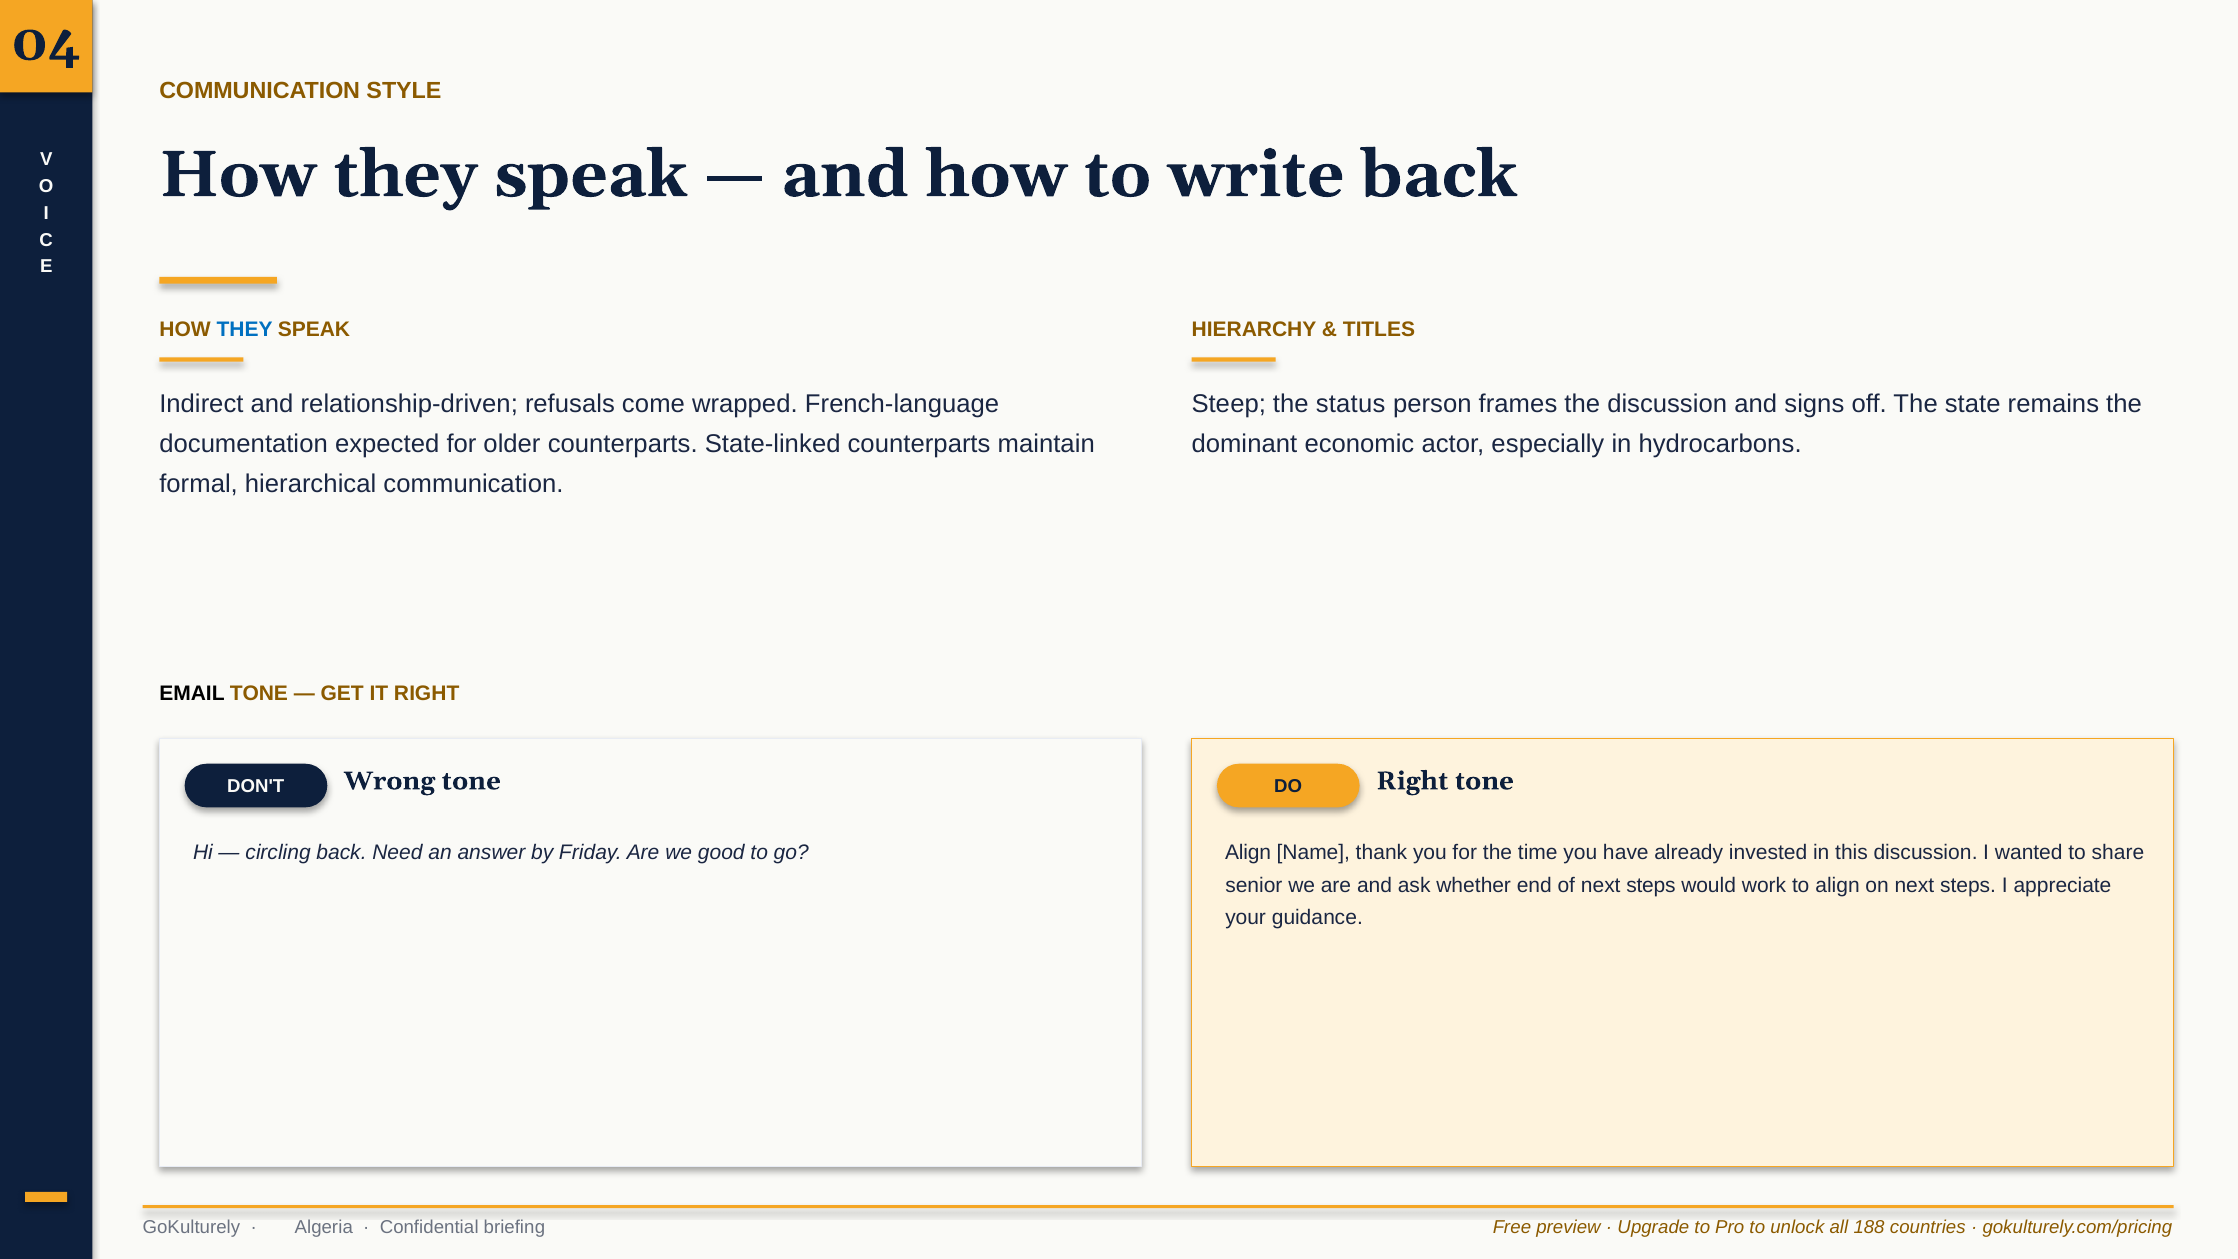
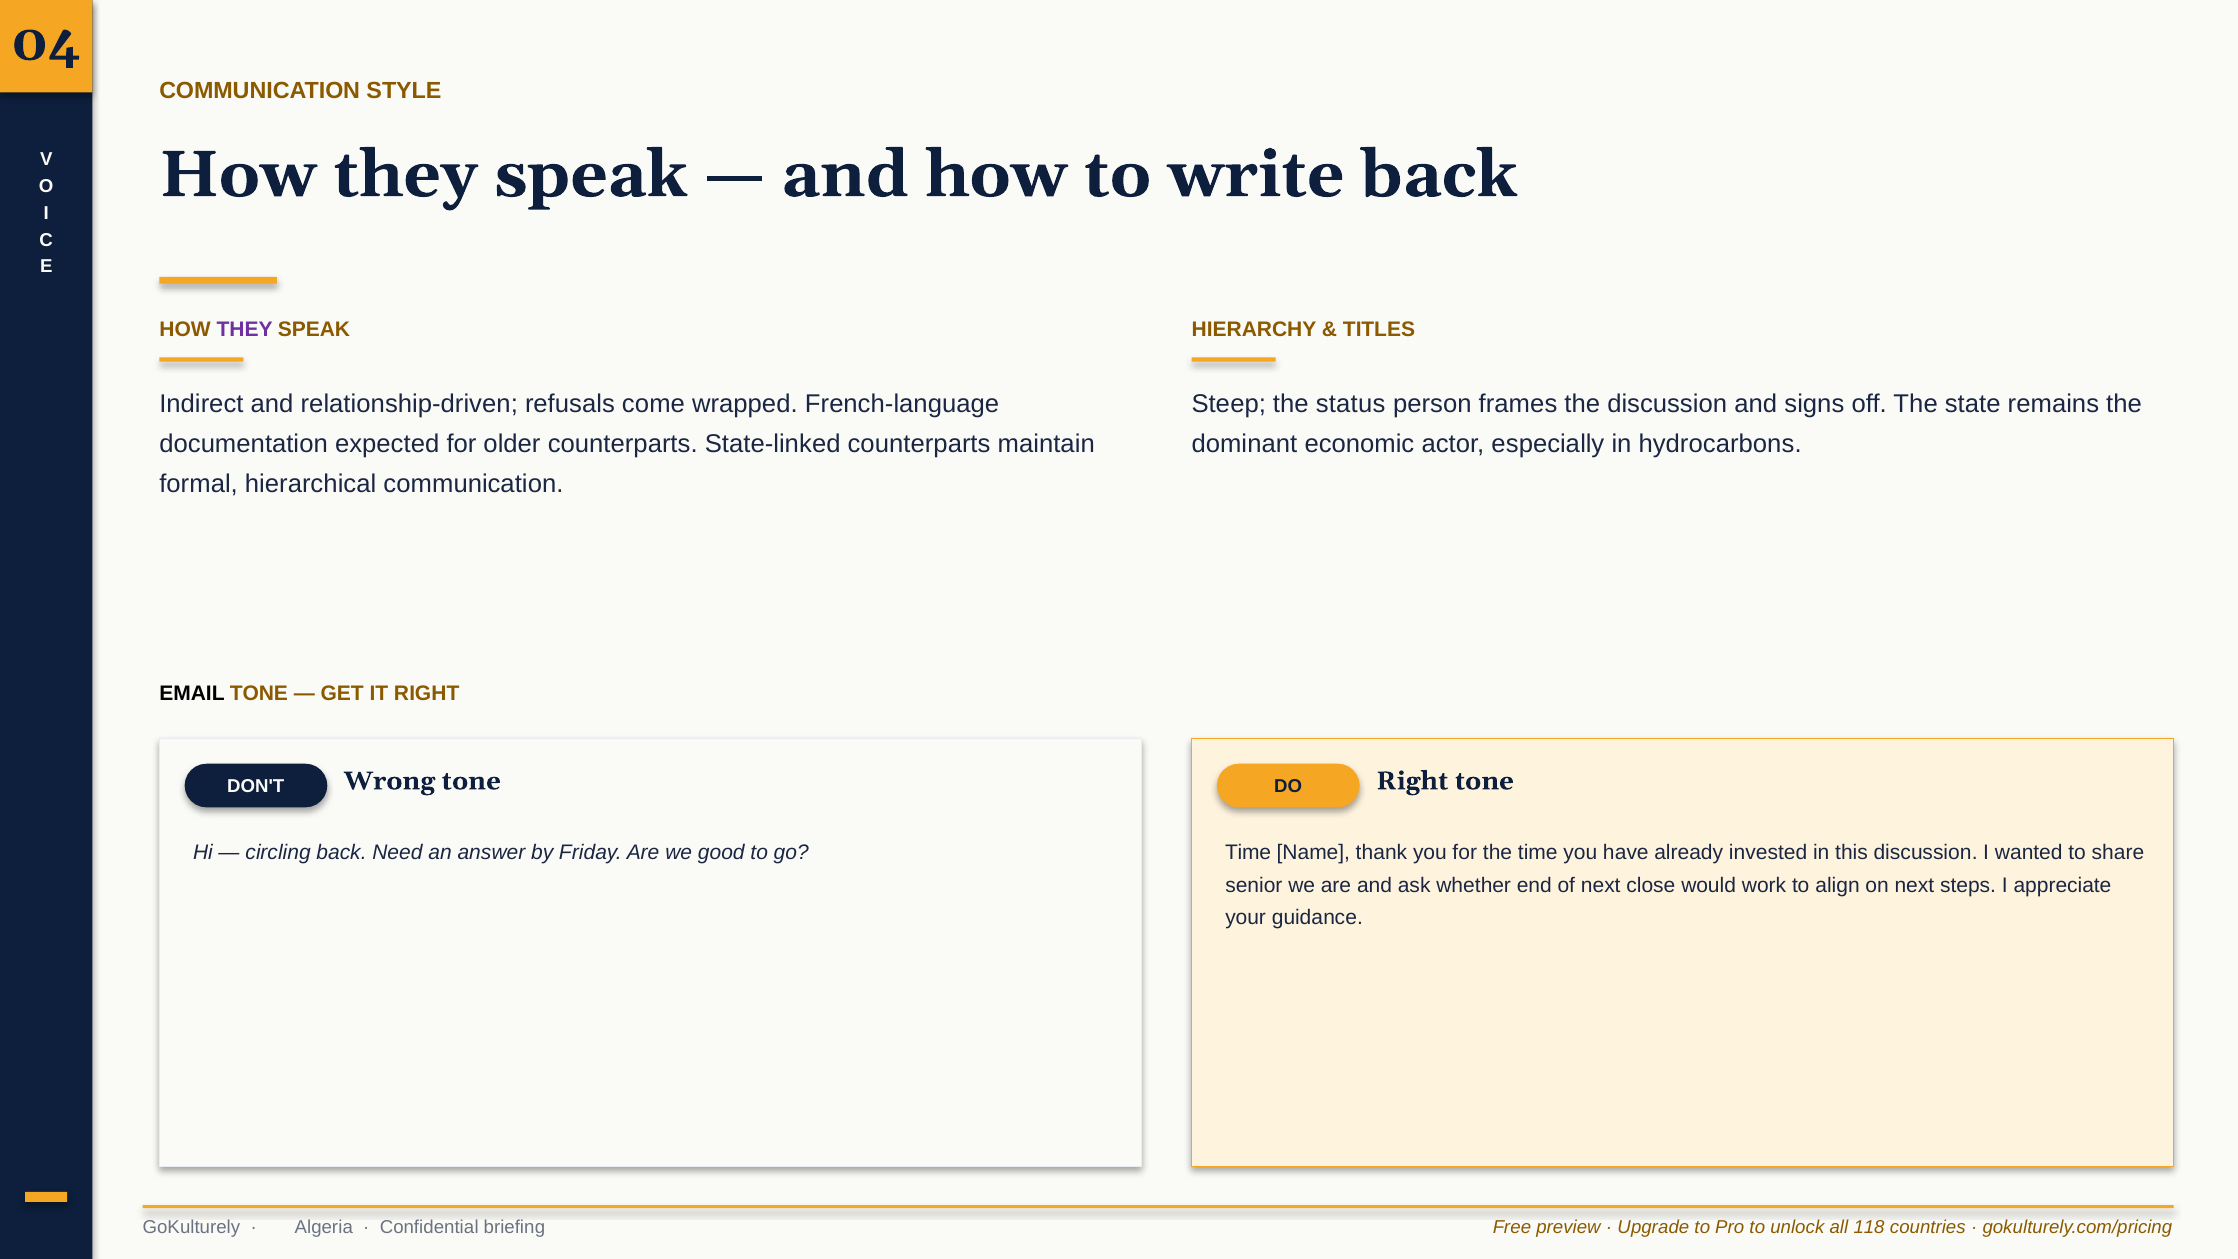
THEY colour: blue -> purple (245, 330)
Align: Align -> Time (1248, 852)
of next steps: steps -> close (1651, 885)
188: 188 -> 118 (1869, 1228)
